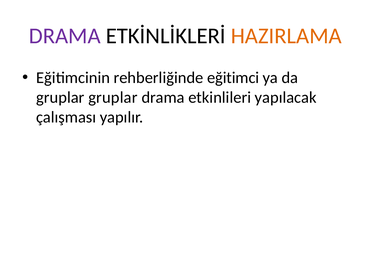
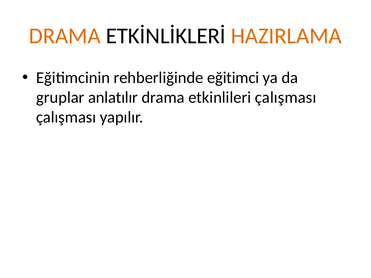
DRAMA colour: purple -> orange (65, 36)
gruplar gruplar: gruplar -> anlatılır (113, 98)
etkinlileri yapılacak: yapılacak -> çalışması (286, 98)
